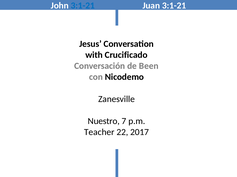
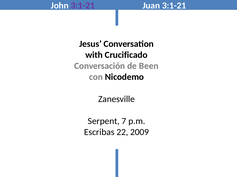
3:1-21 colour: blue -> purple (83, 6)
Nuestro: Nuestro -> Serpent (104, 122)
Teacher: Teacher -> Escribas (99, 133)
2017: 2017 -> 2009 (140, 133)
